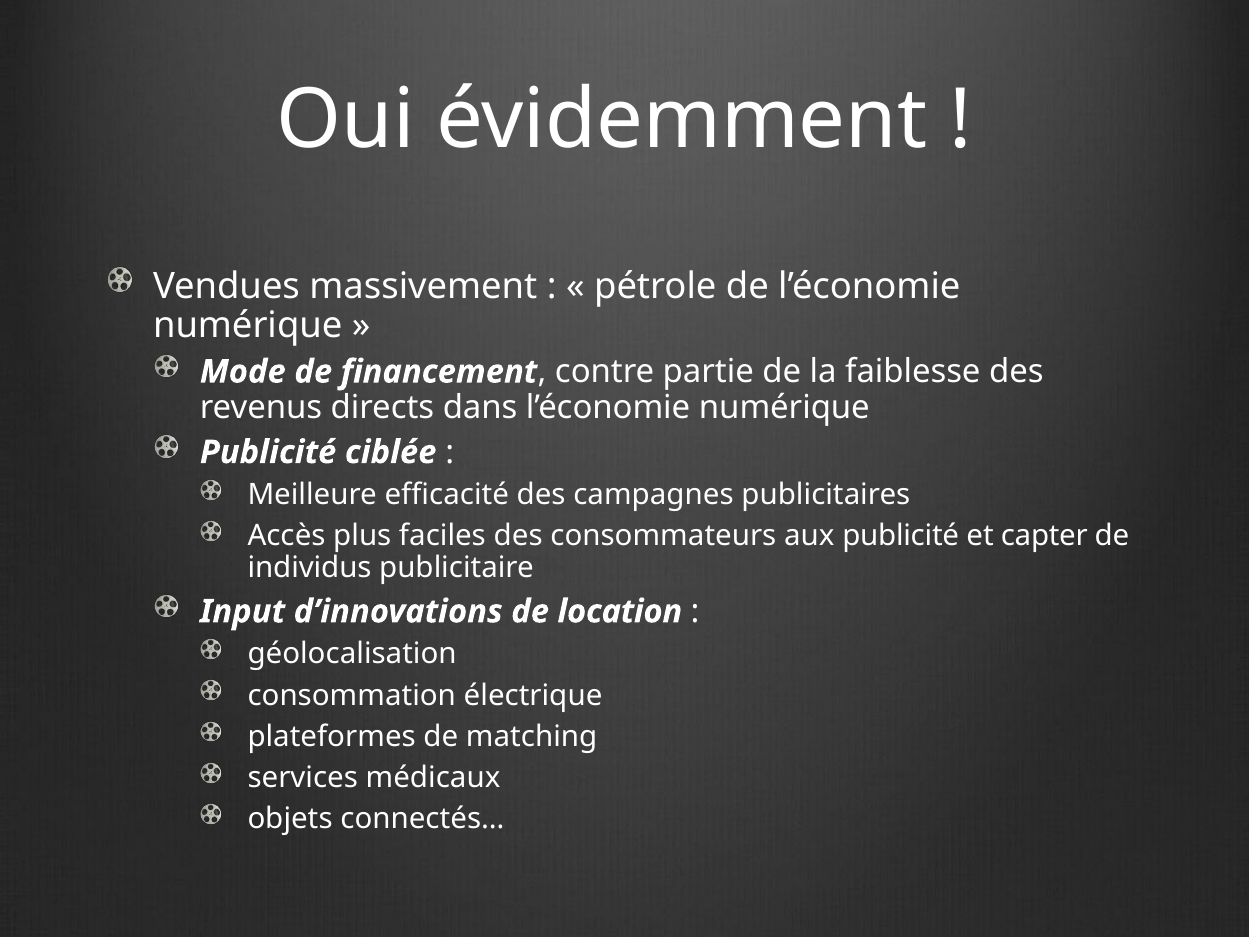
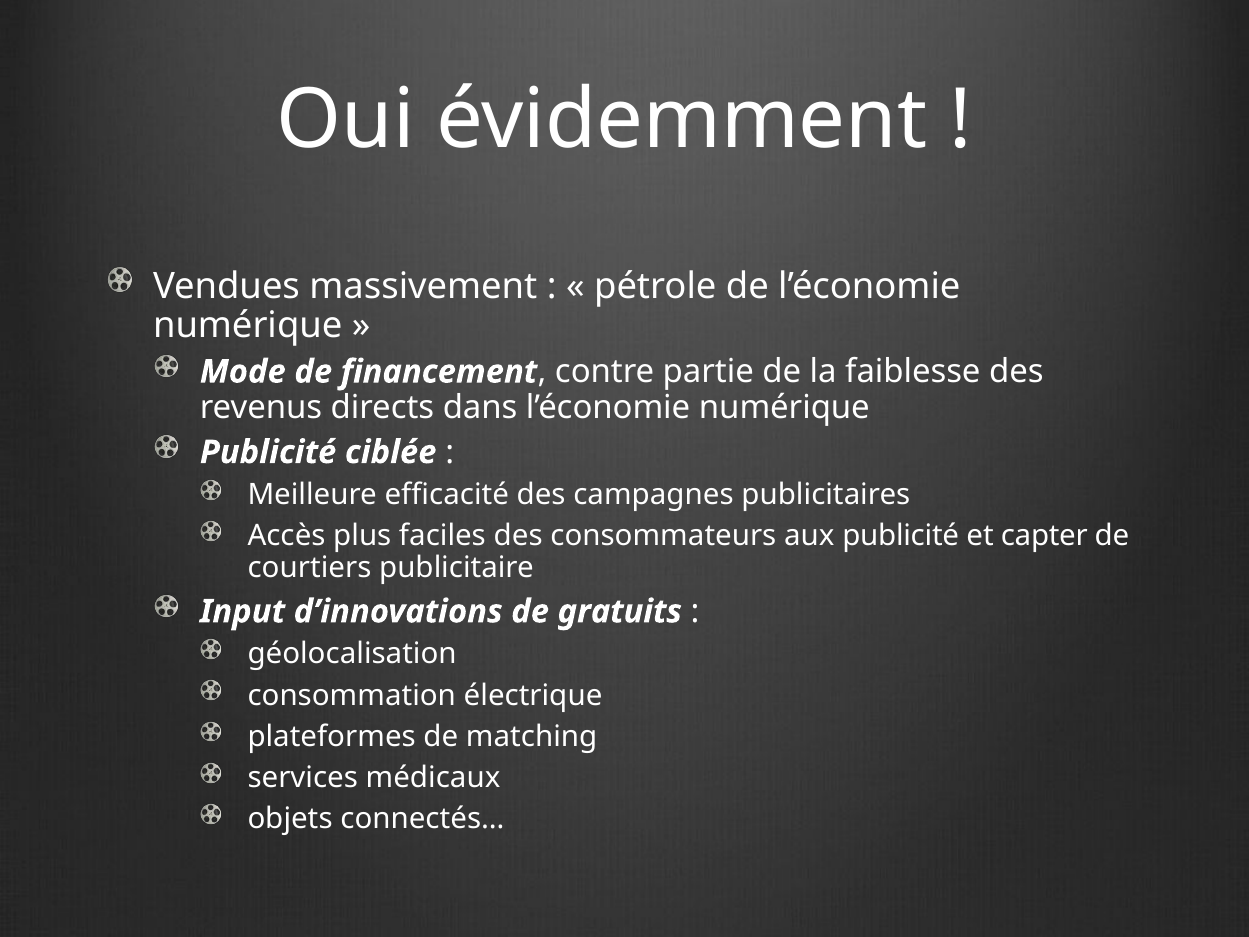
individus: individus -> courtiers (309, 568)
location: location -> gratuits (620, 611)
